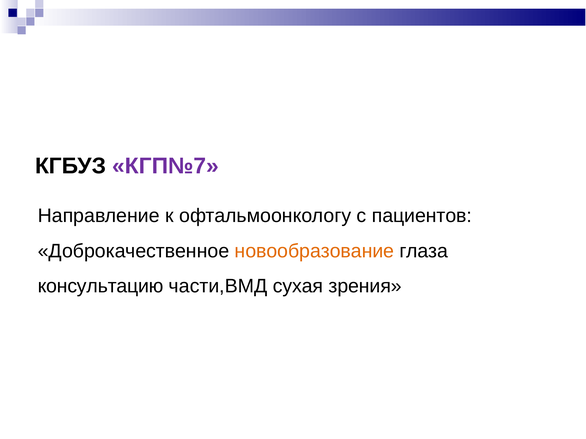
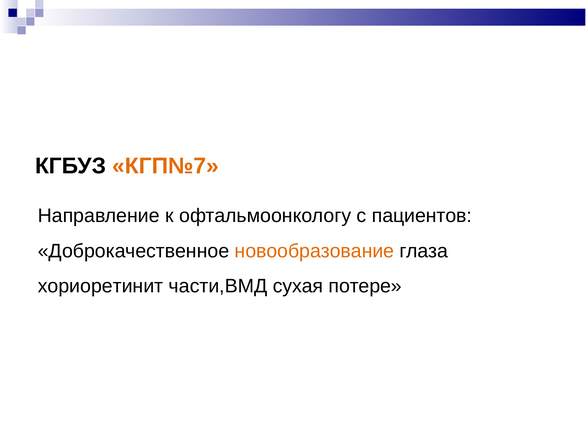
КГП№7 colour: purple -> orange (166, 166)
консультацию: консультацию -> хориоретинит (101, 286)
зрения: зрения -> потере (365, 286)
